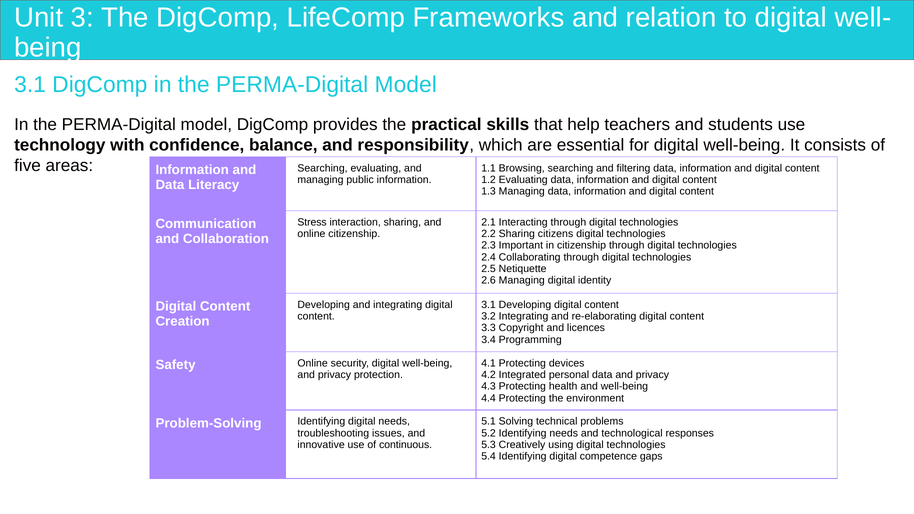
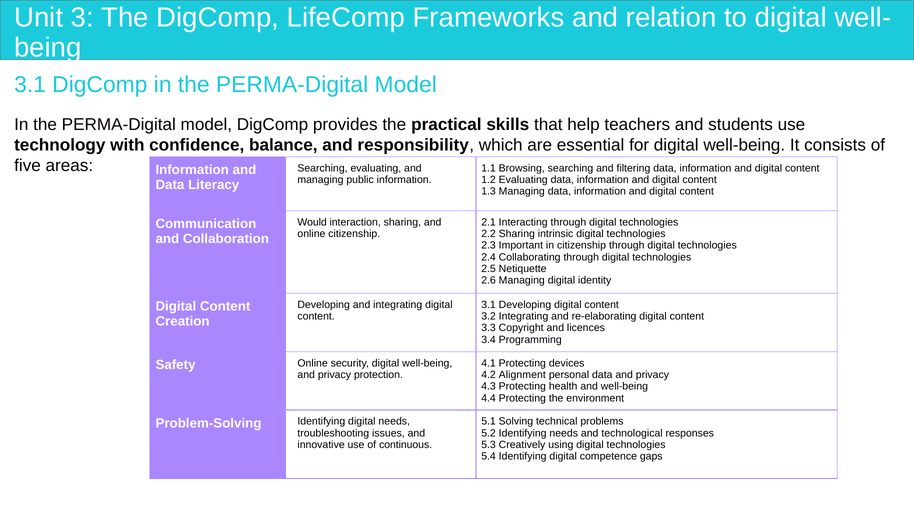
Stress: Stress -> Would (312, 222)
citizens: citizens -> intrinsic (556, 234)
Integrated: Integrated -> Alignment (522, 375)
